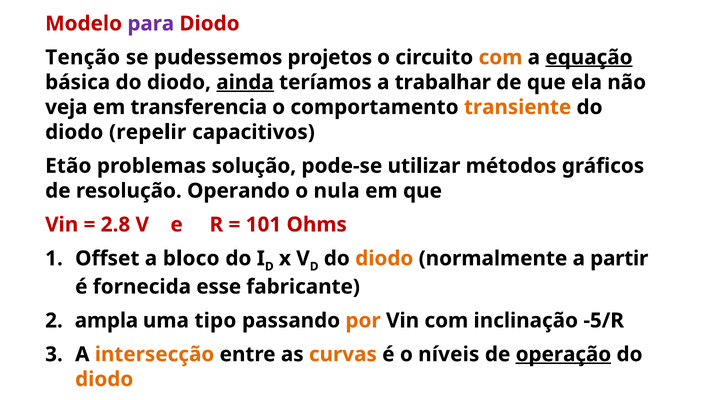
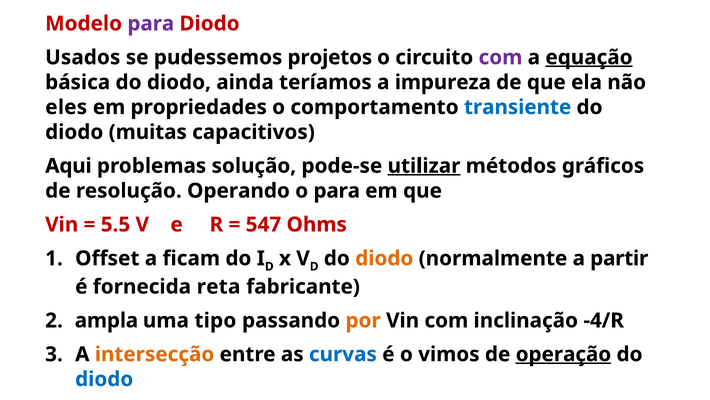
Tenção: Tenção -> Usados (83, 57)
com colour: orange -> purple (500, 57)
ainda underline: present -> none (245, 82)
trabalhar: trabalhar -> impureza (443, 82)
veja: veja -> eles (66, 107)
transferencia: transferencia -> propriedades (199, 107)
transiente colour: orange -> blue (518, 107)
repelir: repelir -> muitas (148, 132)
Etão: Etão -> Aqui (68, 166)
utilizar underline: none -> present (424, 166)
o nula: nula -> para (337, 191)
2.8: 2.8 -> 5.5 (115, 224)
101: 101 -> 547 (263, 224)
bloco: bloco -> ficam (191, 258)
esse: esse -> reta (219, 286)
-5/R: -5/R -> -4/R (604, 320)
curvas colour: orange -> blue (343, 354)
níveis: níveis -> vimos (449, 354)
diodo colour: orange -> blue (104, 379)
